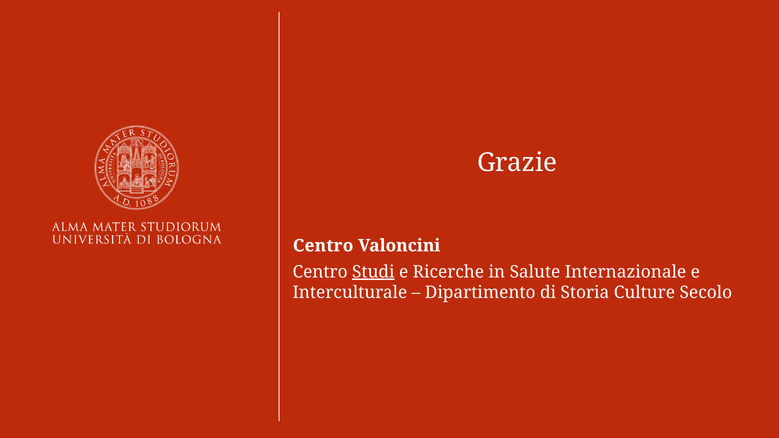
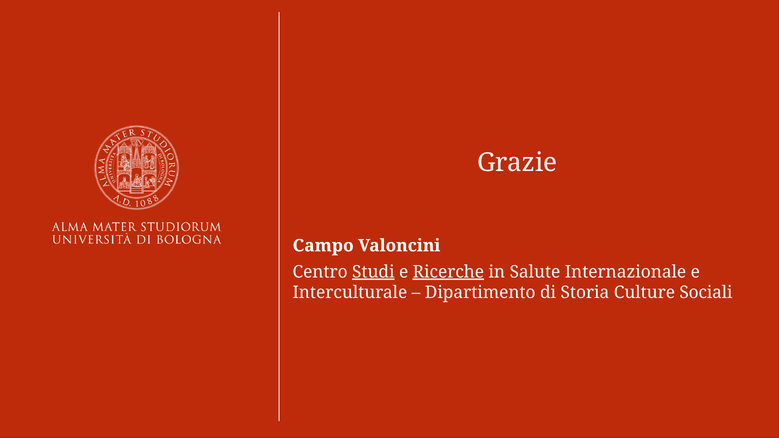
Centro: Centro -> Campo (323, 246)
Ricerche underline: none -> present (448, 272)
Secolo: Secolo -> Sociali (706, 293)
